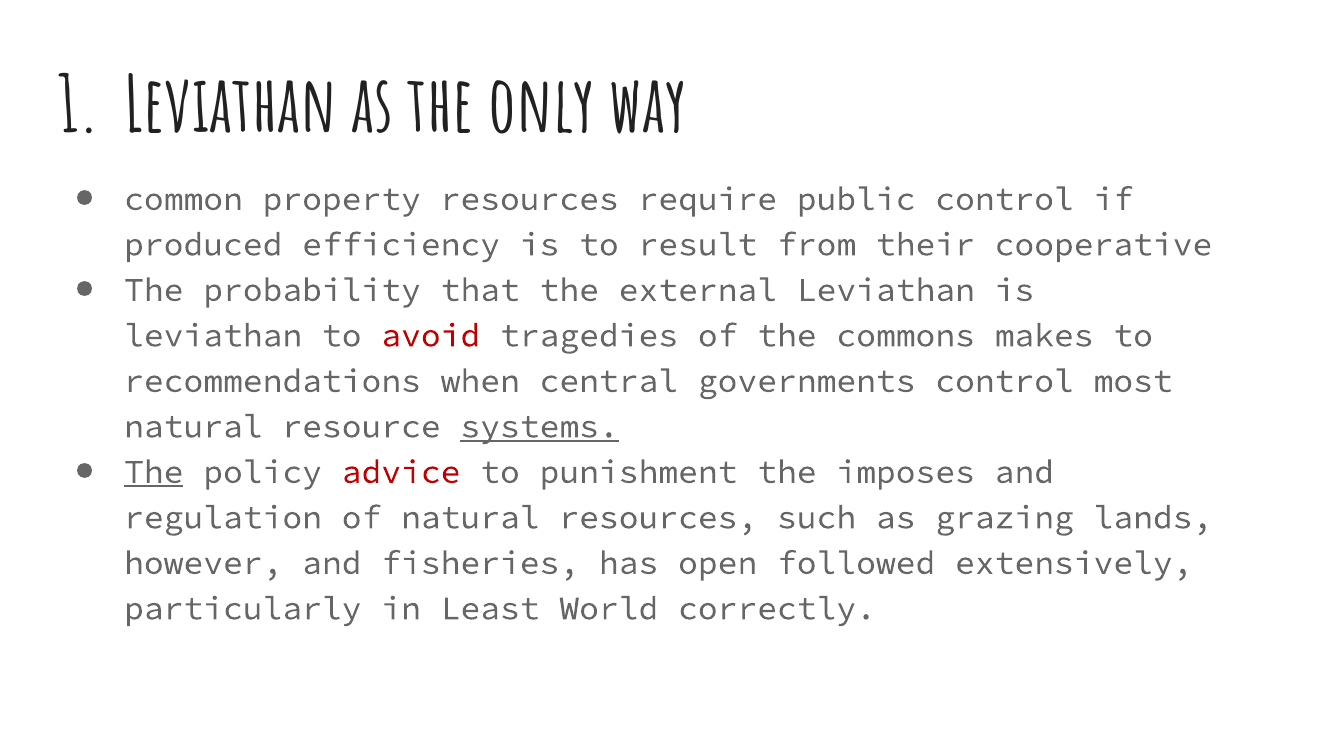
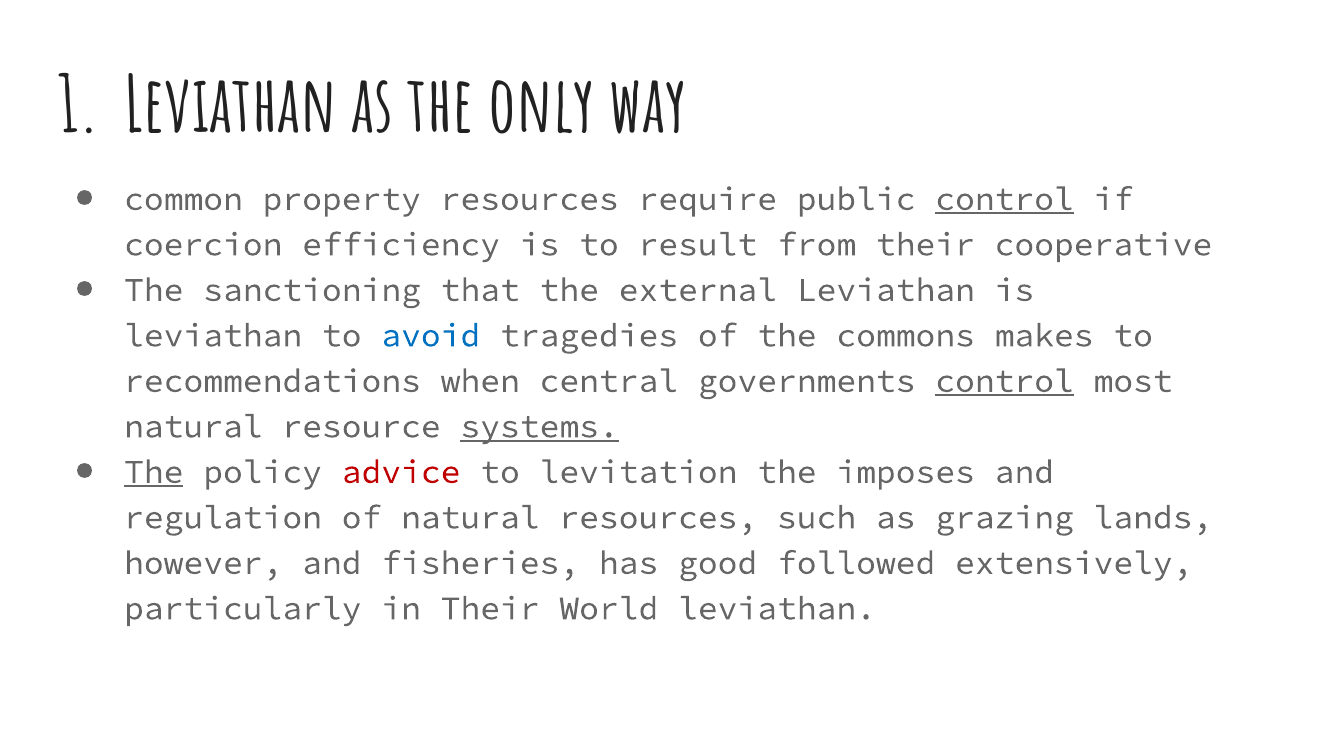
control underline: none -> present (1005, 199)
produced: produced -> coercion (203, 244)
probability: probability -> sanctioning (312, 290)
avoid colour: red -> blue (431, 335)
control underline: none -> present (1005, 381)
punishment: punishment -> levitation (639, 472)
open: open -> good (718, 563)
in Least: Least -> Their (490, 608)
World correctly: correctly -> leviathan (777, 608)
